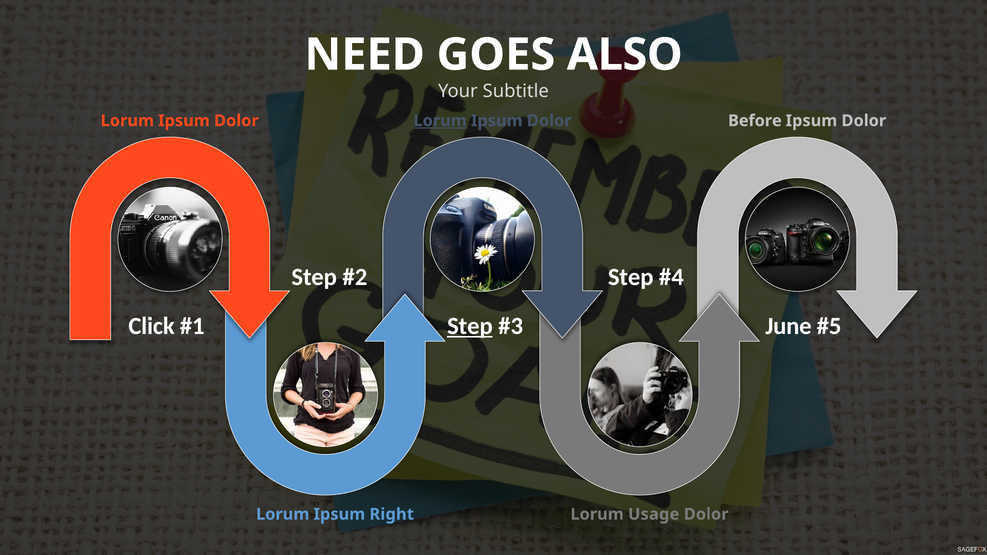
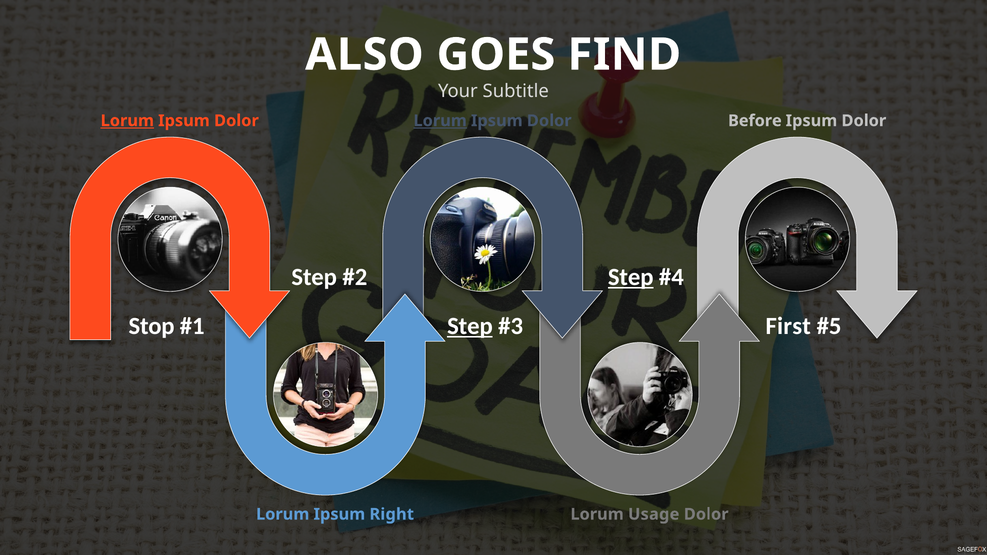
NEED: NEED -> ALSO (364, 55)
ALSO: ALSO -> FIND (624, 55)
Lorum underline: none -> present (127, 121)
Step underline: none -> present (631, 277)
Click: Click -> Stop (152, 326)
June: June -> First (788, 326)
